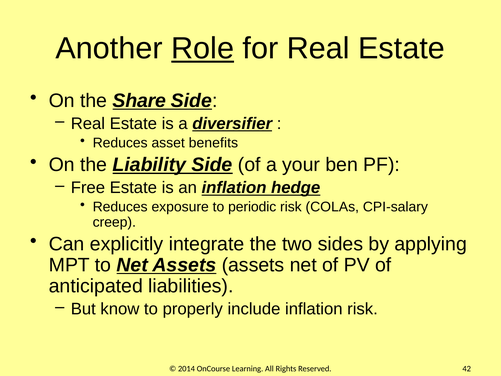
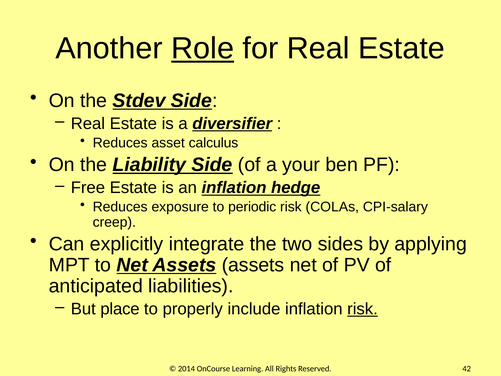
Share: Share -> Stdev (139, 101)
benefits: benefits -> calculus (213, 143)
know: know -> place (120, 309)
risk underline: none -> present (363, 309)
